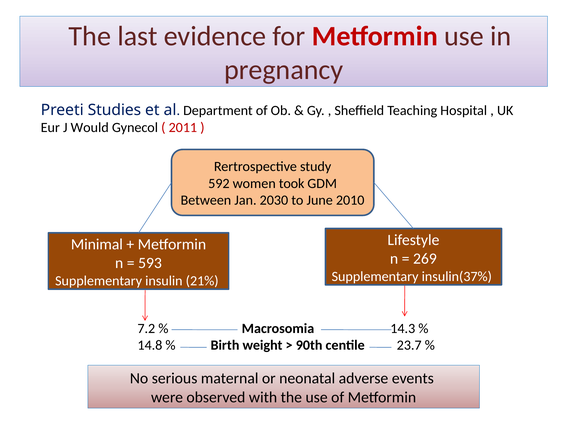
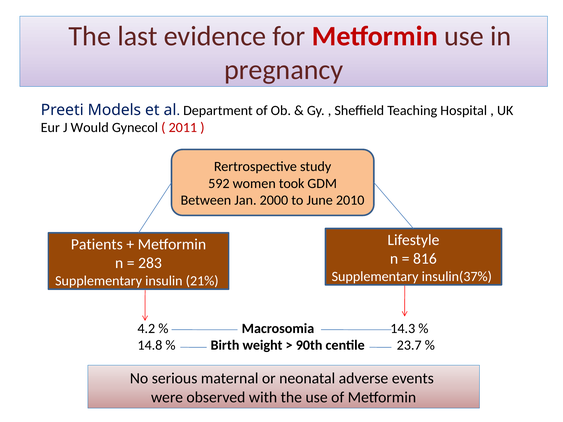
Studies: Studies -> Models (114, 110)
2030: 2030 -> 2000 (274, 200)
Minimal: Minimal -> Patients (97, 245)
269: 269 -> 816 (425, 259)
593: 593 -> 283 (150, 263)
7.2: 7.2 -> 4.2 (146, 329)
